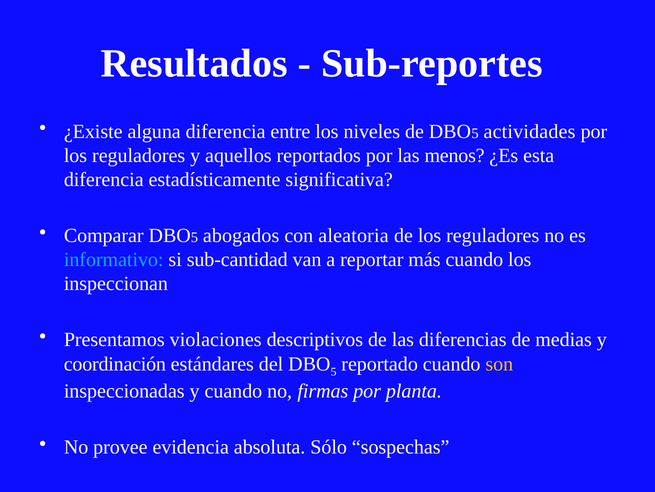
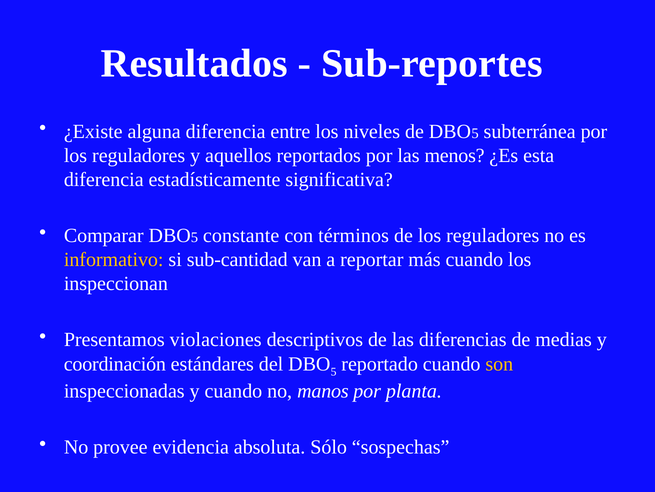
actividades: actividades -> subterránea (530, 131)
abogados: abogados -> constante (241, 235)
aleatoria: aleatoria -> términos (354, 235)
informativo colour: light blue -> yellow (114, 259)
firmas: firmas -> manos (323, 391)
